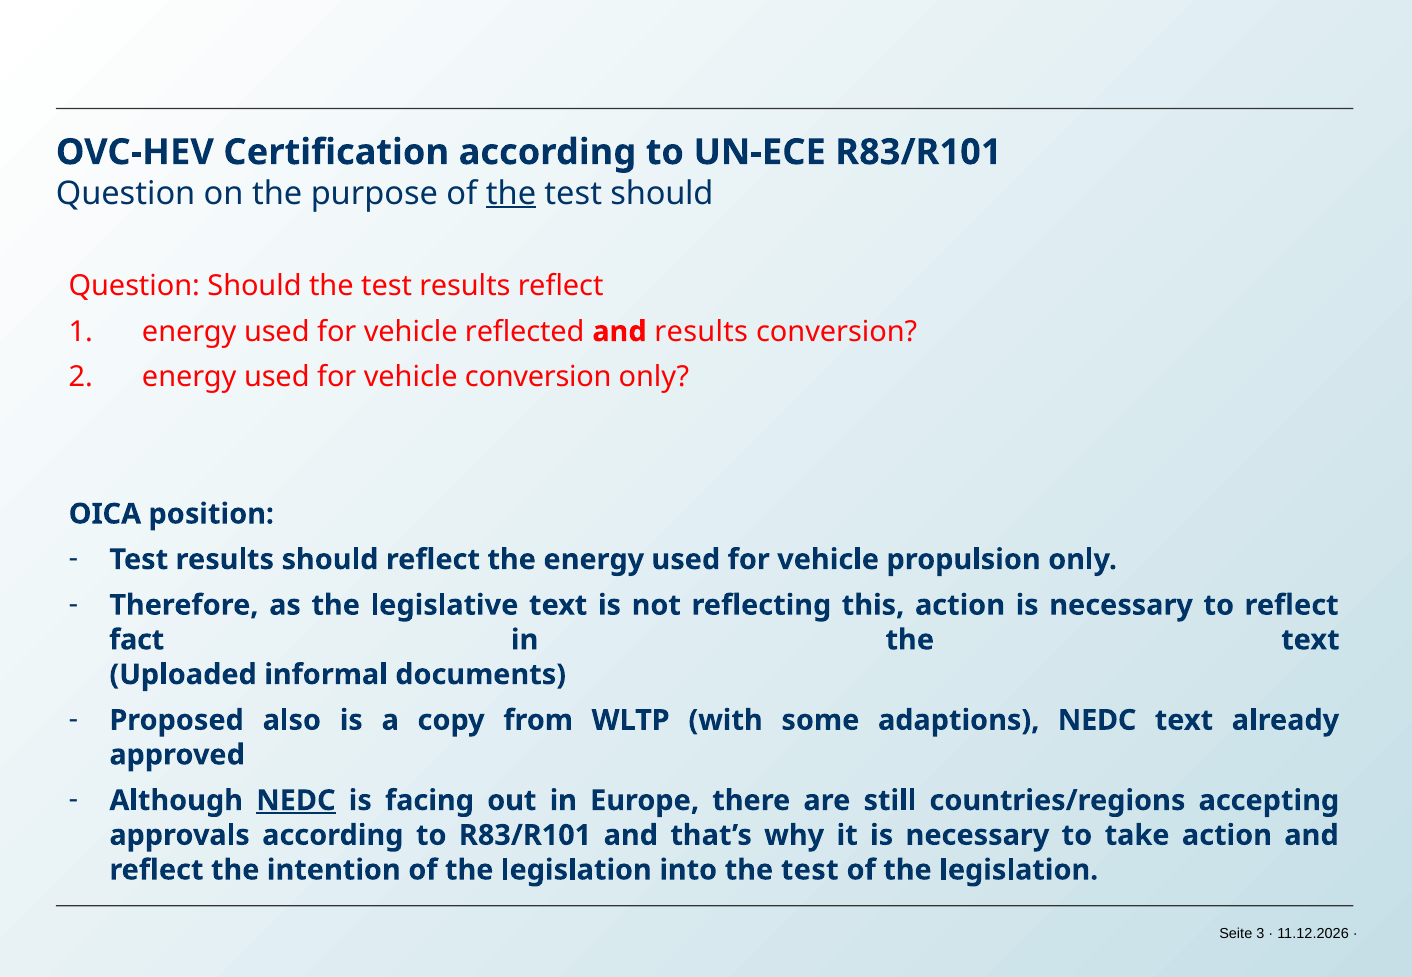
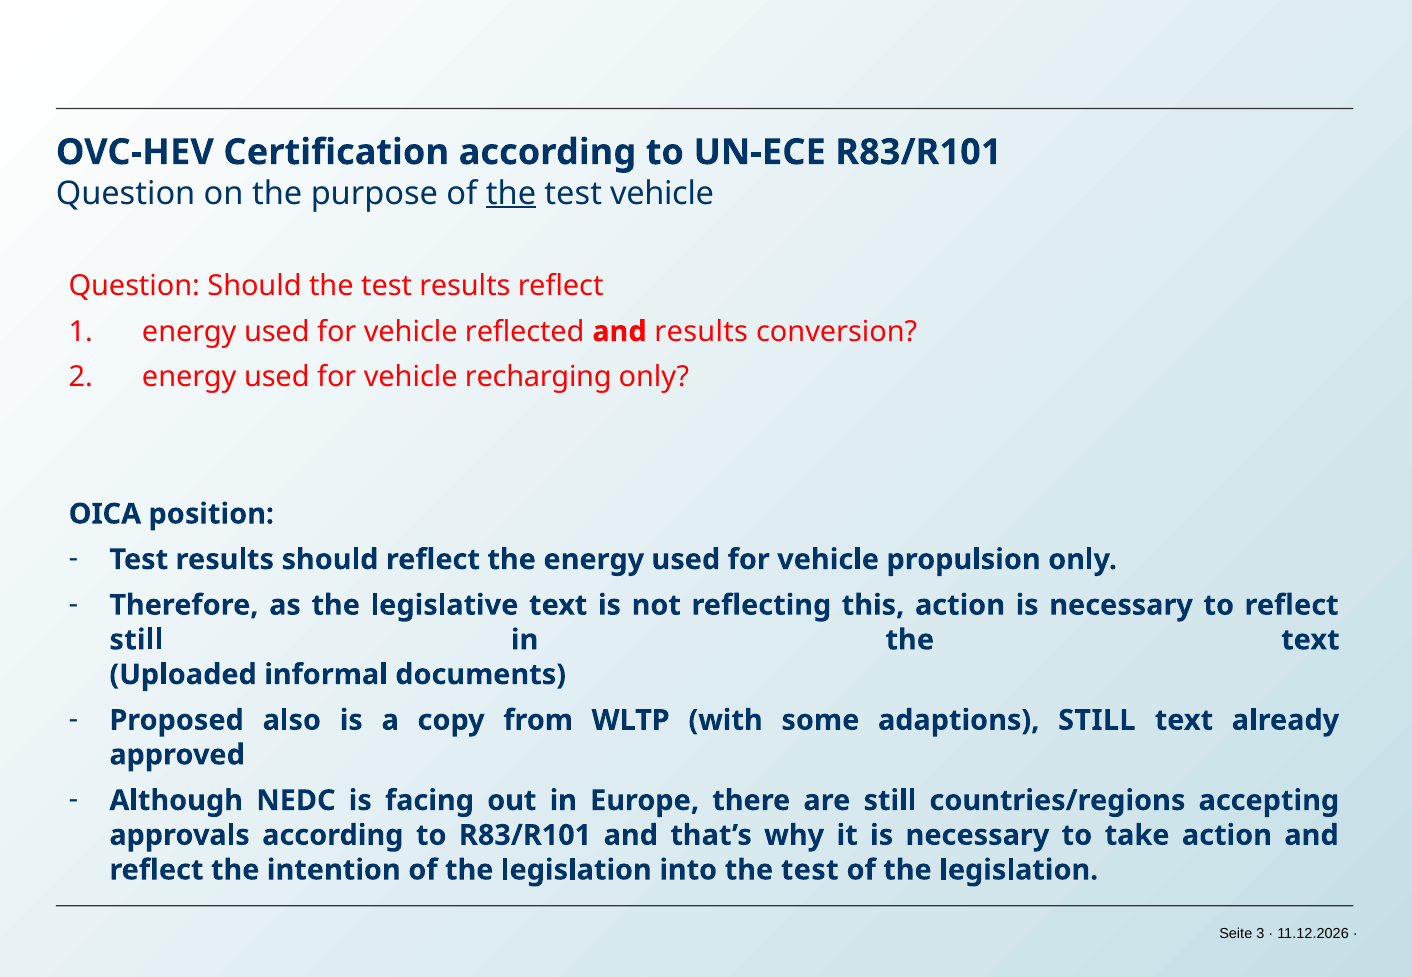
test should: should -> vehicle (662, 193)
vehicle conversion: conversion -> recharging (538, 377)
fact: fact -> still (136, 640)
adaptions NEDC: NEDC -> STILL (1097, 721)
NEDC underline: present -> none (296, 801)
